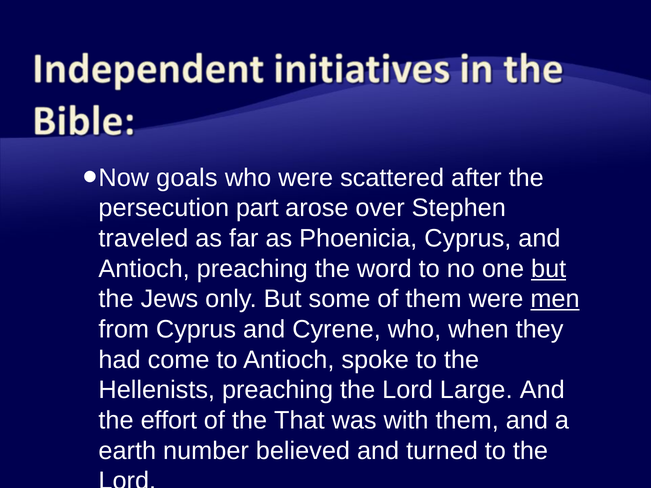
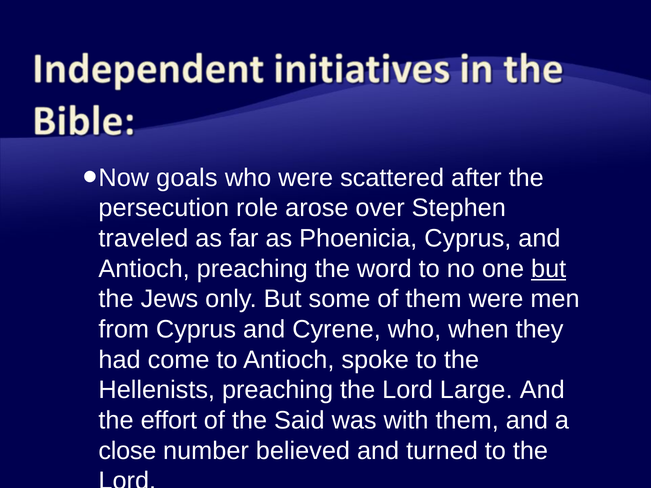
part: part -> role (257, 208)
men underline: present -> none (555, 299)
That: That -> Said (299, 421)
earth: earth -> close (127, 451)
